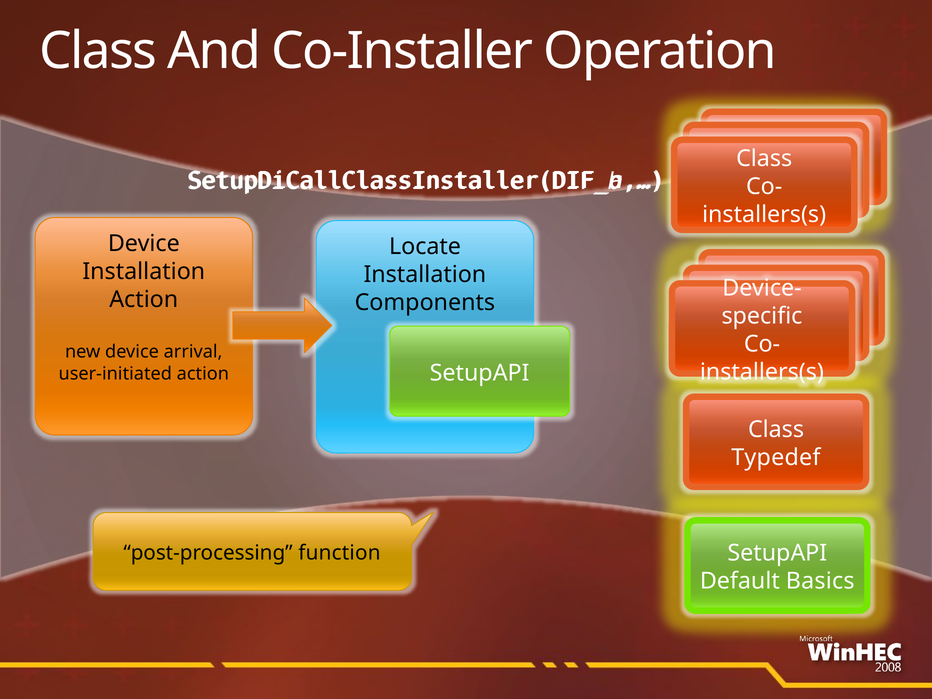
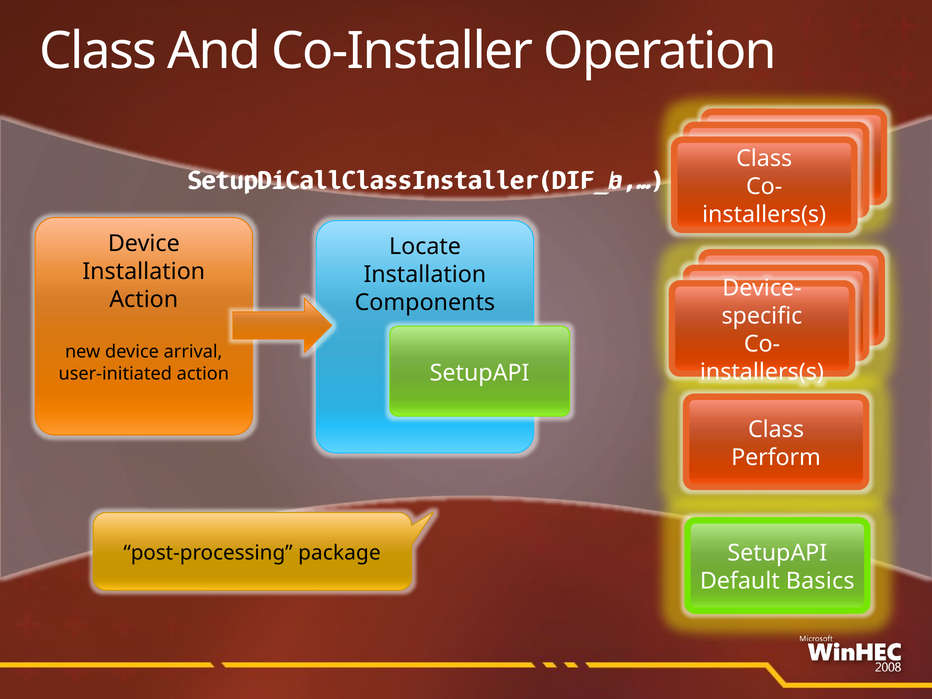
Typedef: Typedef -> Perform (776, 457)
function: function -> package (339, 553)
